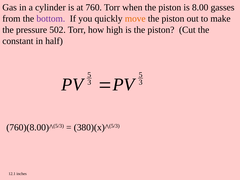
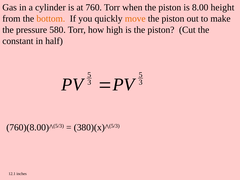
gasses: gasses -> height (223, 7)
bottom colour: purple -> orange (51, 19)
502: 502 -> 580 (58, 30)
